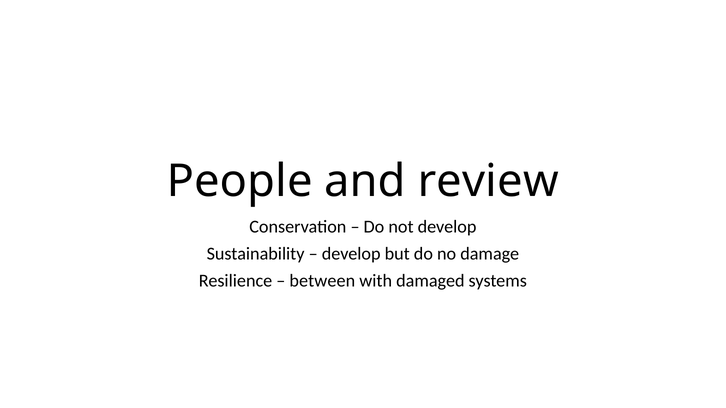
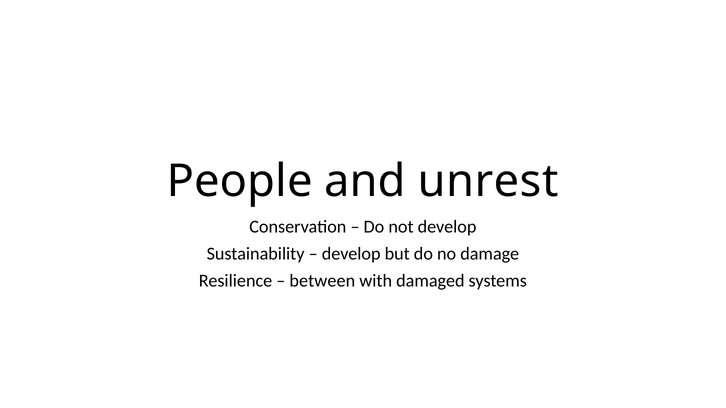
review: review -> unrest (488, 181)
